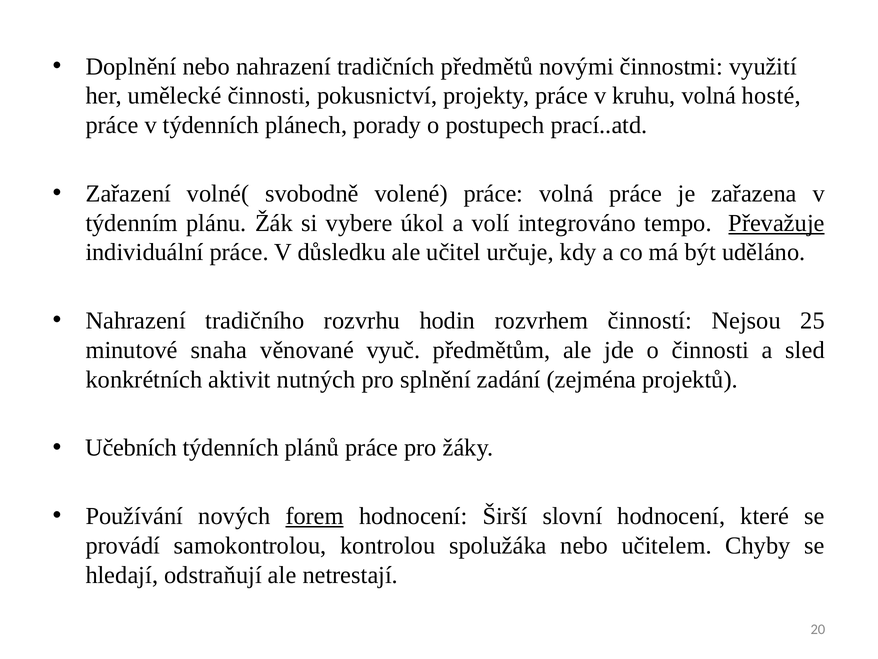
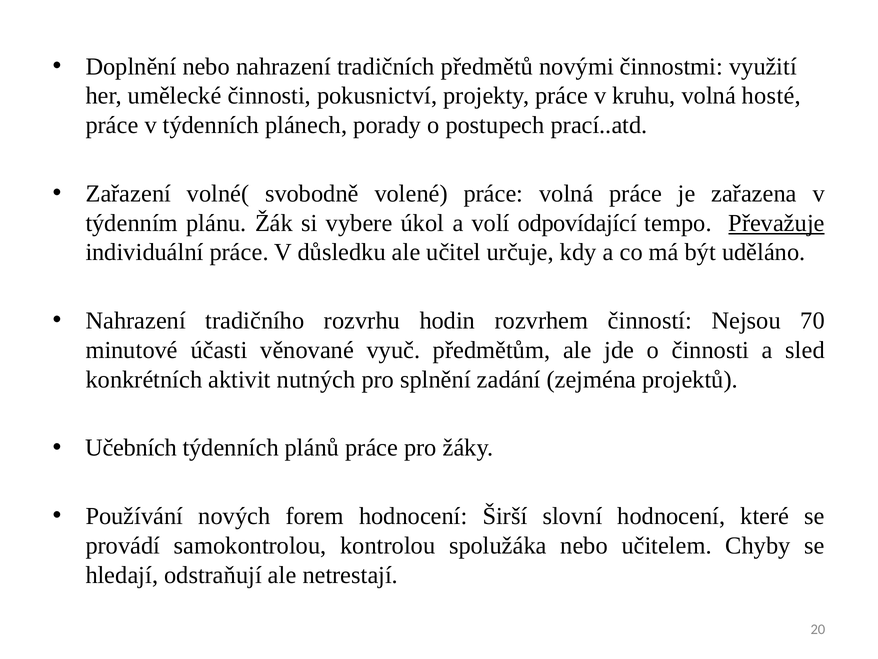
integrováno: integrováno -> odpovídající (577, 223)
25: 25 -> 70 (813, 321)
snaha: snaha -> účasti (219, 350)
forem underline: present -> none (315, 516)
